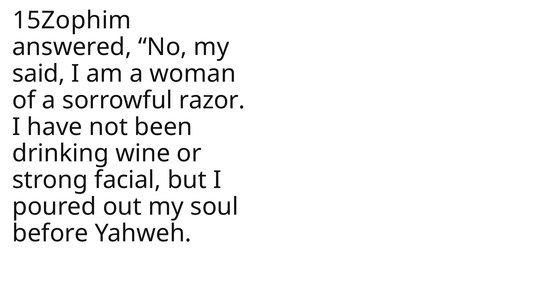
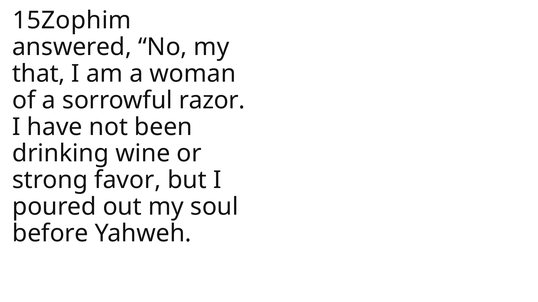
said: said -> that (39, 74)
facial: facial -> favor (128, 181)
